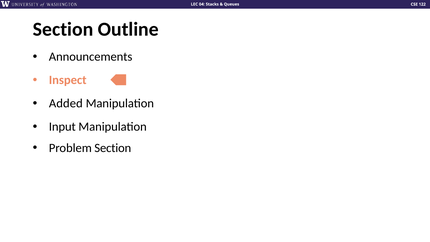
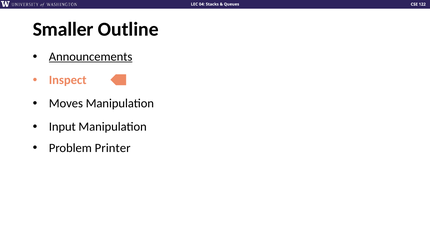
Section: Section -> Smaller (63, 29)
Announcements underline: none -> present (91, 57)
Added: Added -> Moves (66, 103)
Problem Section: Section -> Printer (113, 148)
